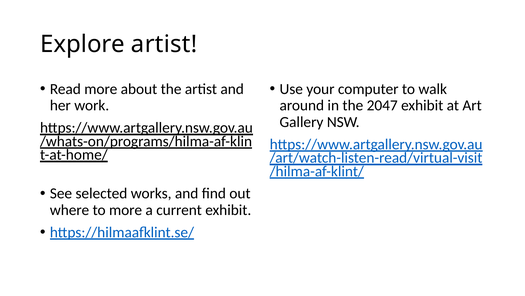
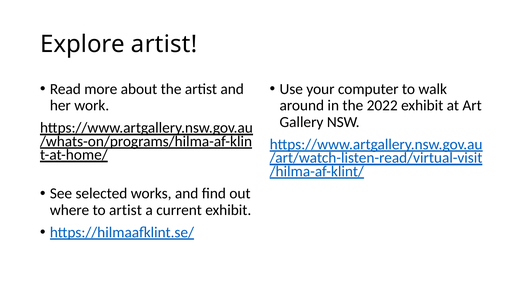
2047: 2047 -> 2022 (382, 105)
to more: more -> artist (125, 210)
